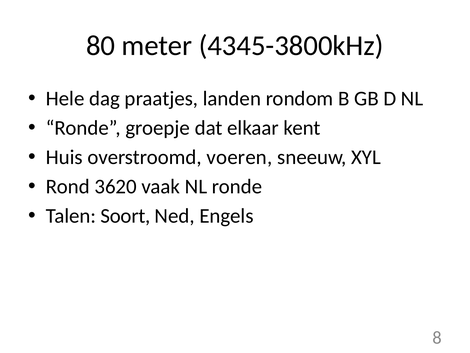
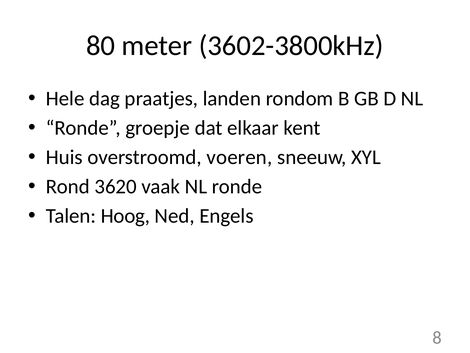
4345-3800kHz: 4345-3800kHz -> 3602-3800kHz (291, 45)
Soort: Soort -> Hoog (125, 216)
